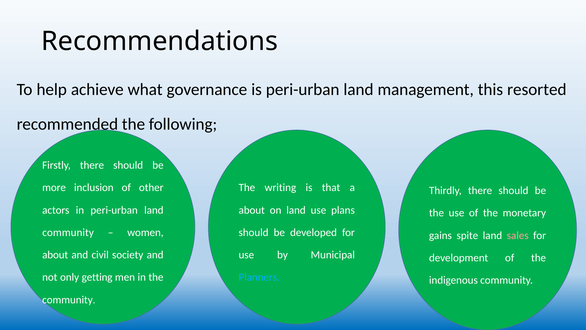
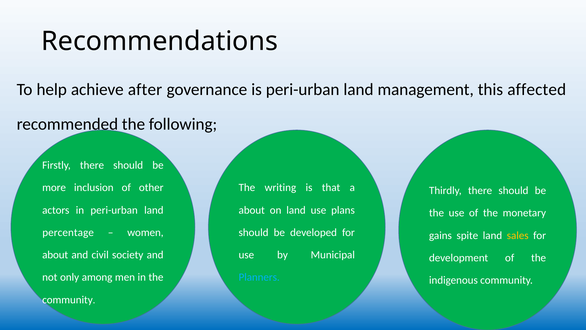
what: what -> after (145, 89)
resorted: resorted -> affected (537, 89)
community: community -> percentage (68, 232)
sales colour: pink -> yellow (518, 235)
getting: getting -> among (97, 277)
